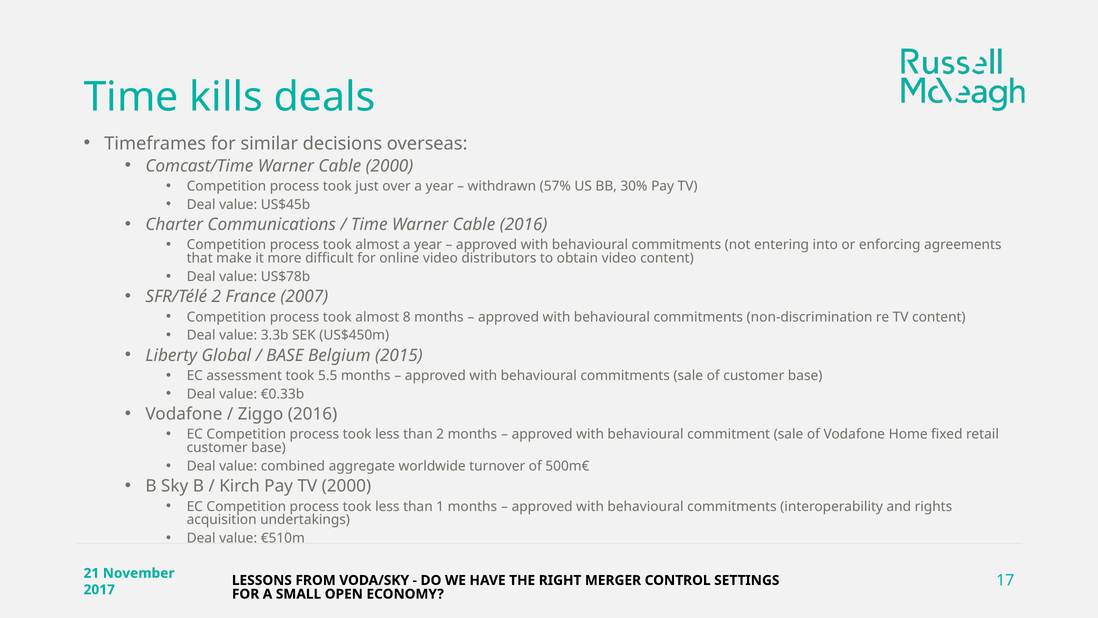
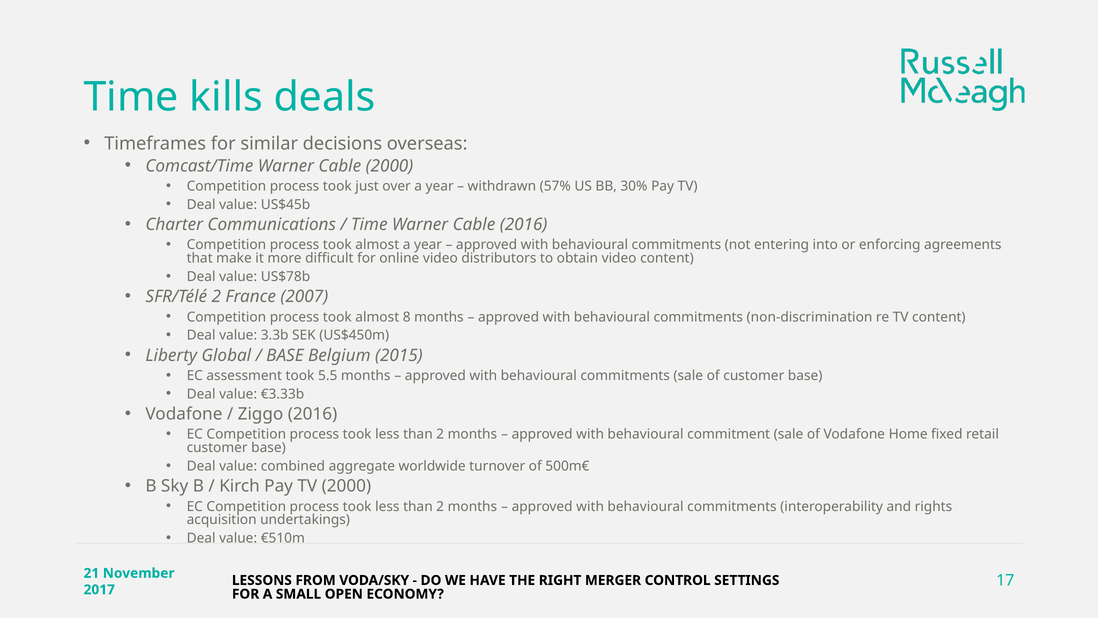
€0.33b: €0.33b -> €3.33b (282, 394)
1: 1 -> 2 (440, 506)
